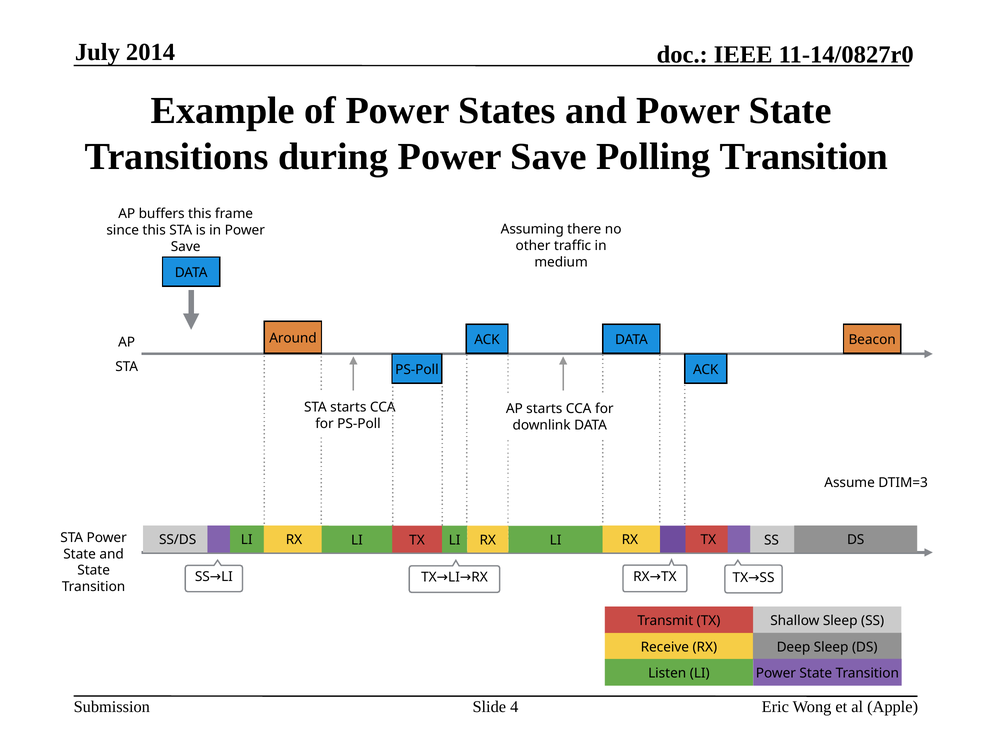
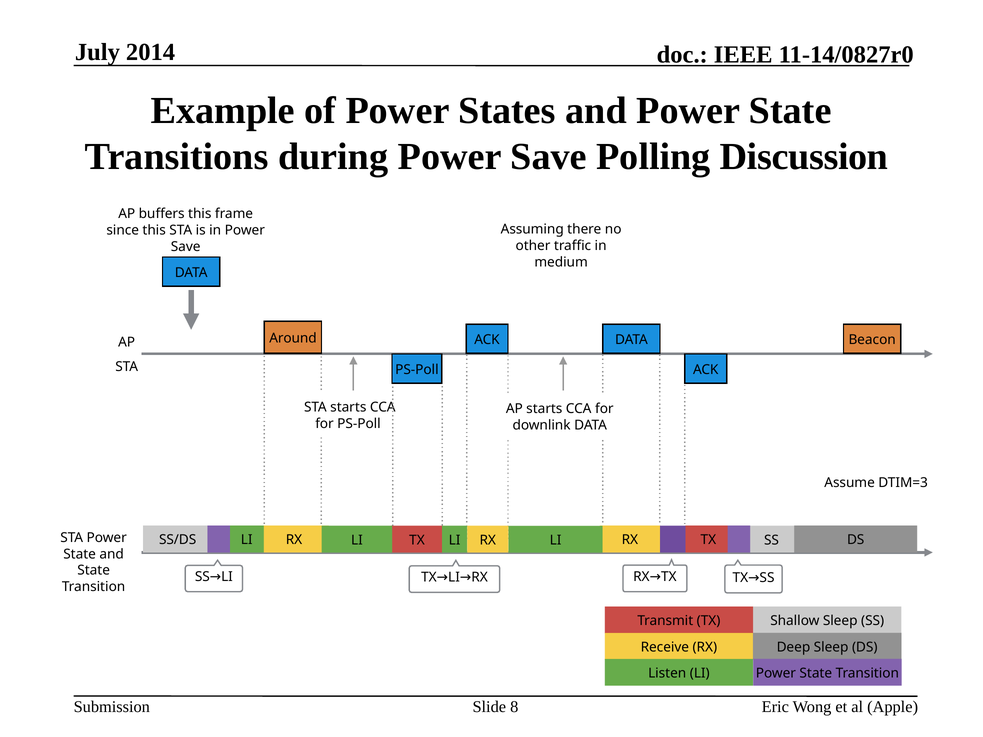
Polling Transition: Transition -> Discussion (804, 157)
4: 4 -> 8 (514, 707)
